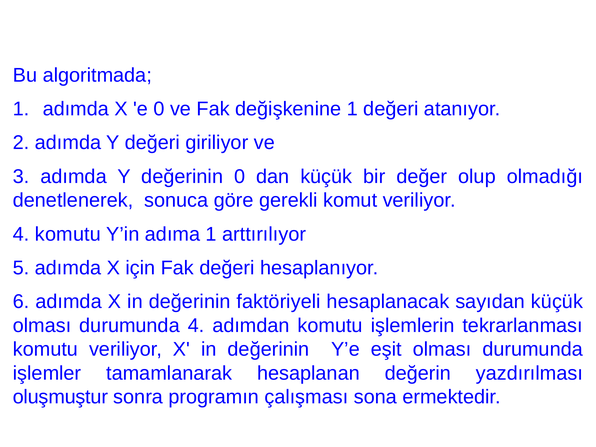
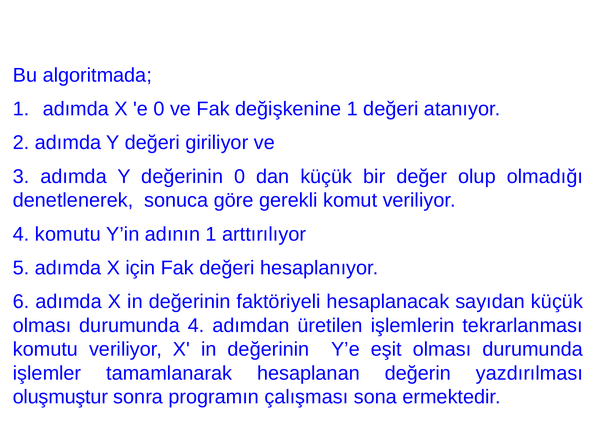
adıma: adıma -> adının (173, 234)
adımdan komutu: komutu -> üretilen (330, 325)
